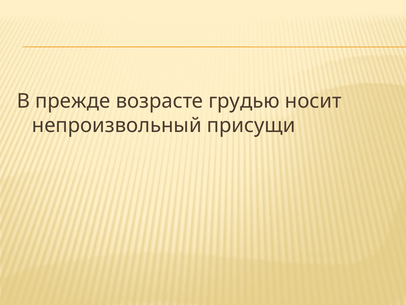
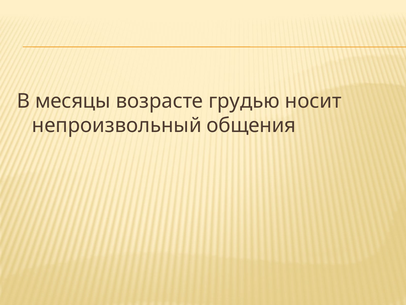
прежде: прежде -> месяцы (73, 101)
присущи: присущи -> общения (251, 125)
